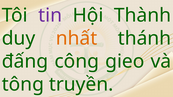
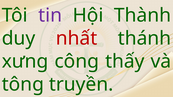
nhất colour: orange -> red (77, 38)
đấng: đấng -> xưng (25, 62)
gieo: gieo -> thấy (125, 62)
